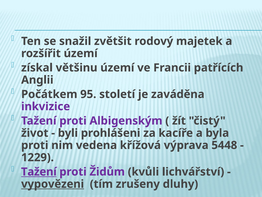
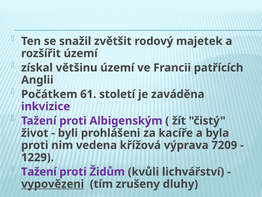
95: 95 -> 61 (88, 94)
5448: 5448 -> 7209 (224, 145)
Tažení underline: present -> none (39, 171)
